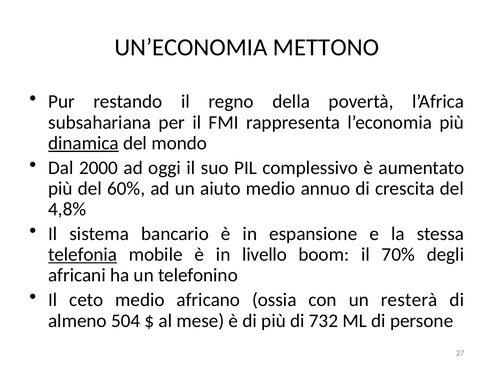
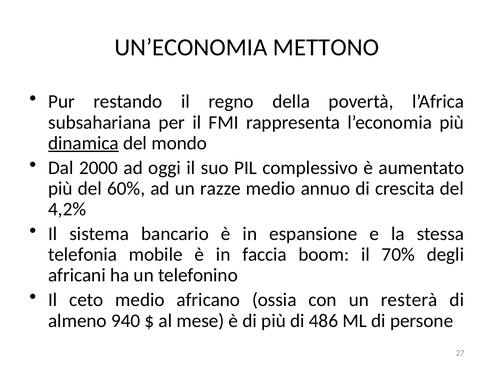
aiuto: aiuto -> razze (221, 189)
4,8%: 4,8% -> 4,2% (67, 210)
telefonia underline: present -> none (83, 255)
livello: livello -> faccia (264, 255)
504: 504 -> 940 (126, 321)
732: 732 -> 486 (323, 321)
